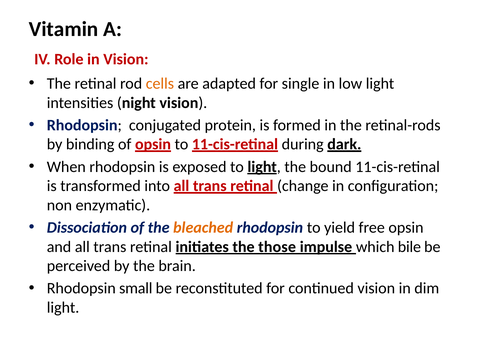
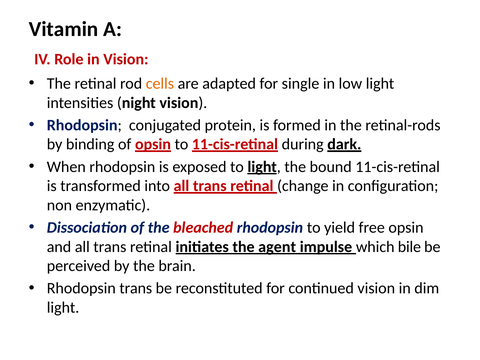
bleached colour: orange -> red (203, 228)
those: those -> agent (277, 247)
Rhodopsin small: small -> trans (136, 288)
